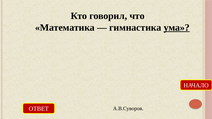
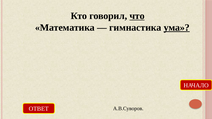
что underline: none -> present (137, 16)
